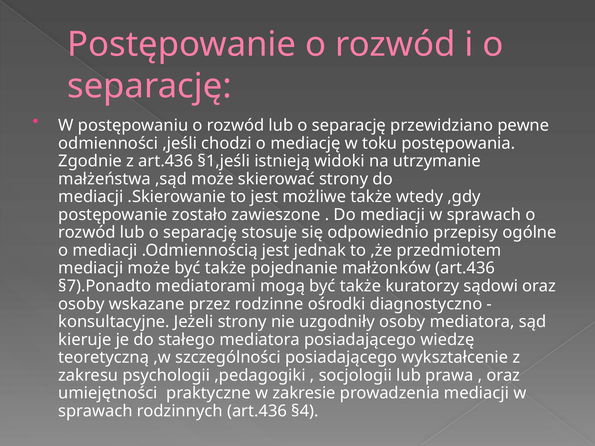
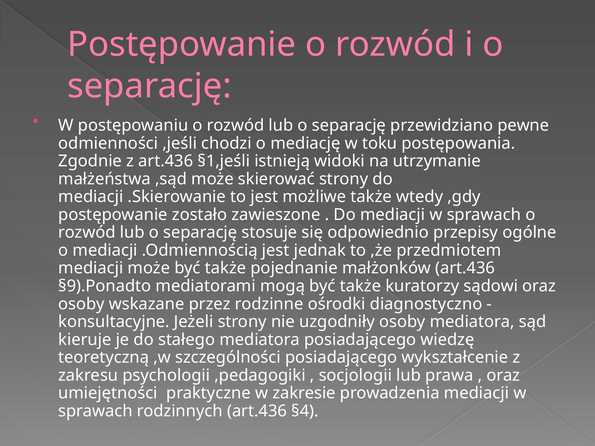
§7).Ponadto: §7).Ponadto -> §9).Ponadto (105, 286)
